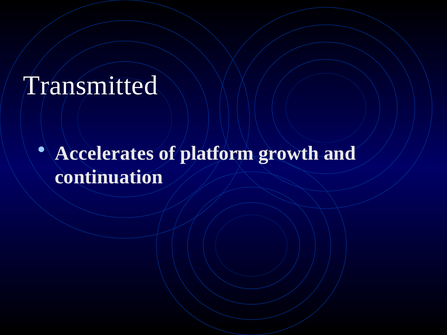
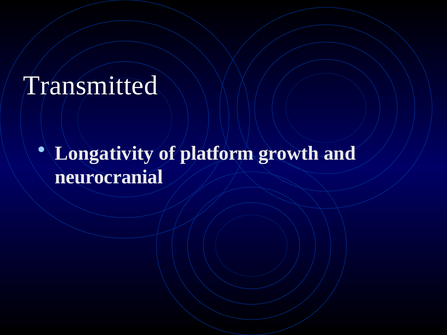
Accelerates: Accelerates -> Longativity (104, 153)
continuation: continuation -> neurocranial (109, 177)
